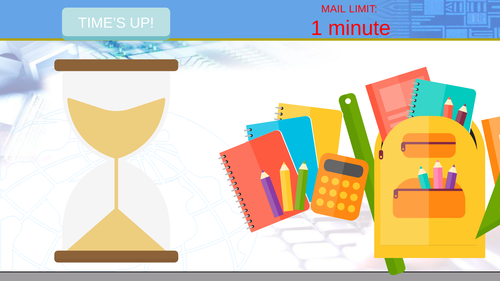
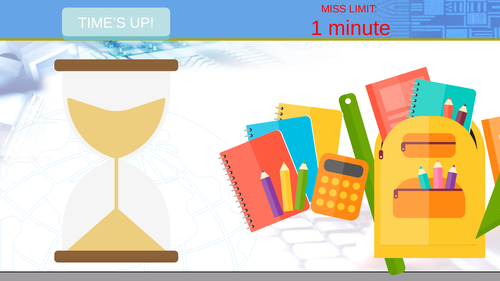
MAIL: MAIL -> MISS (334, 9)
